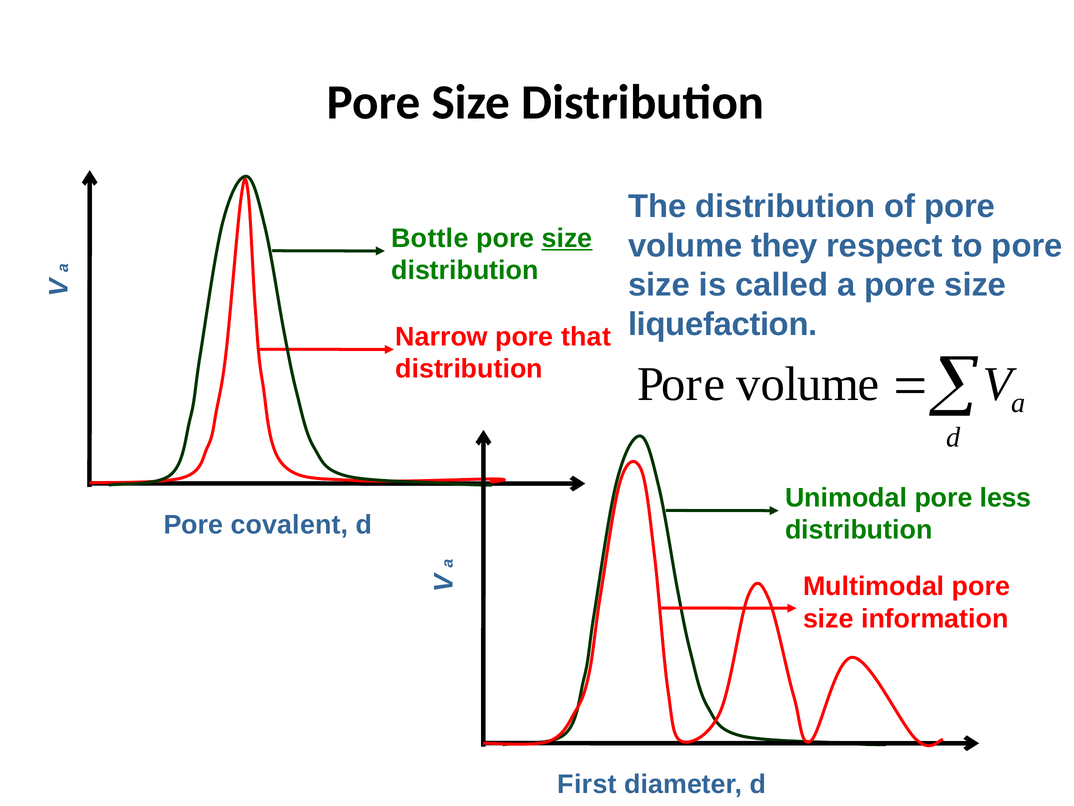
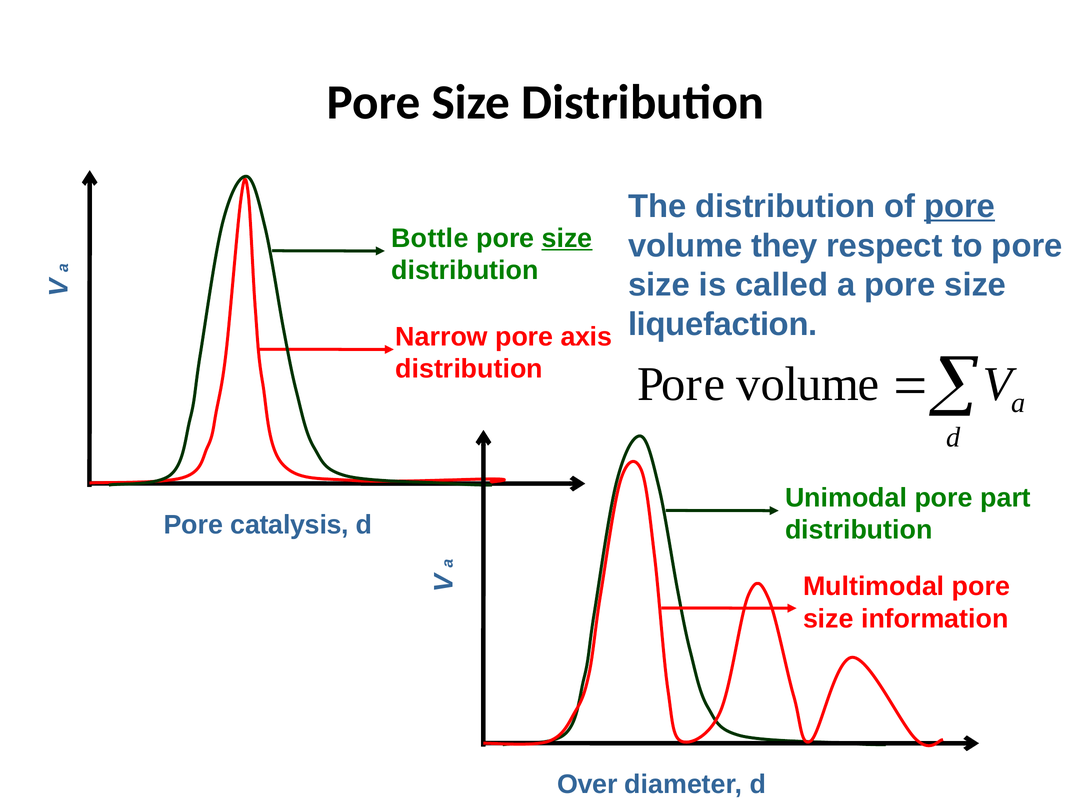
pore underline: none -> present (960, 206)
that: that -> axis (586, 336)
less: less -> part (1006, 498)
covalent: covalent -> catalysis (290, 524)
First: First -> Over (587, 784)
